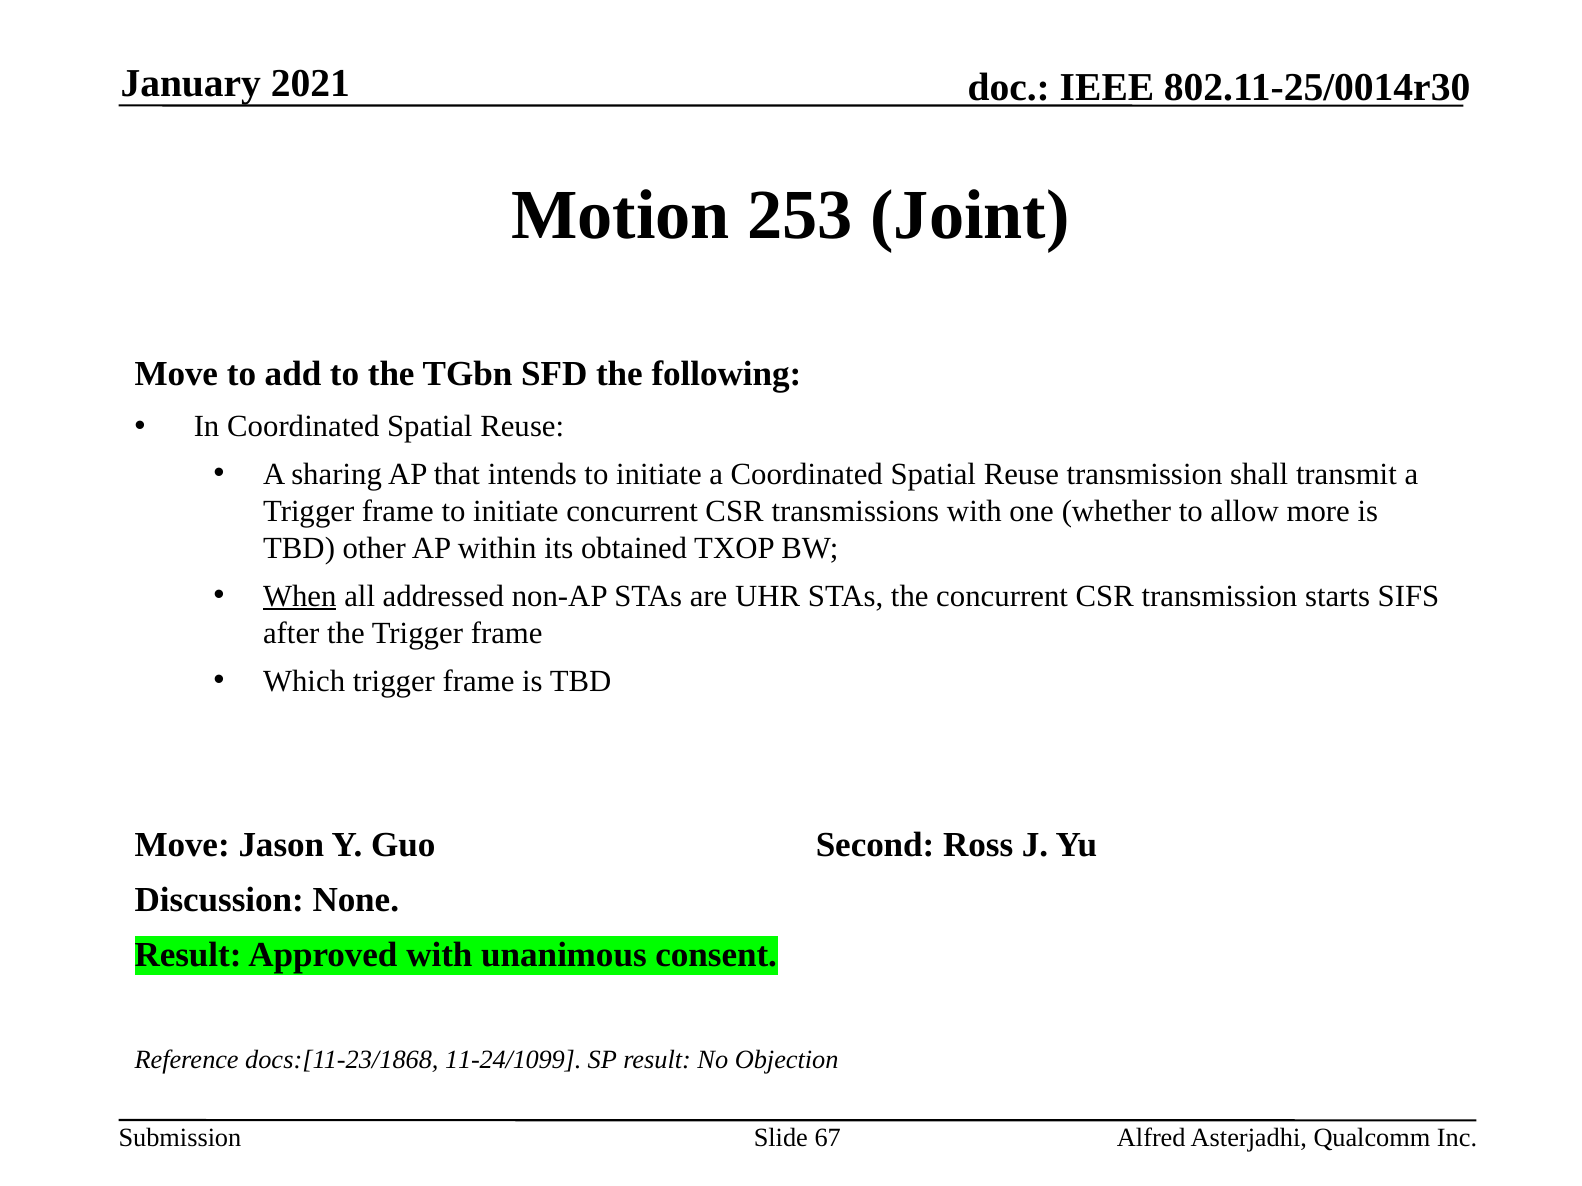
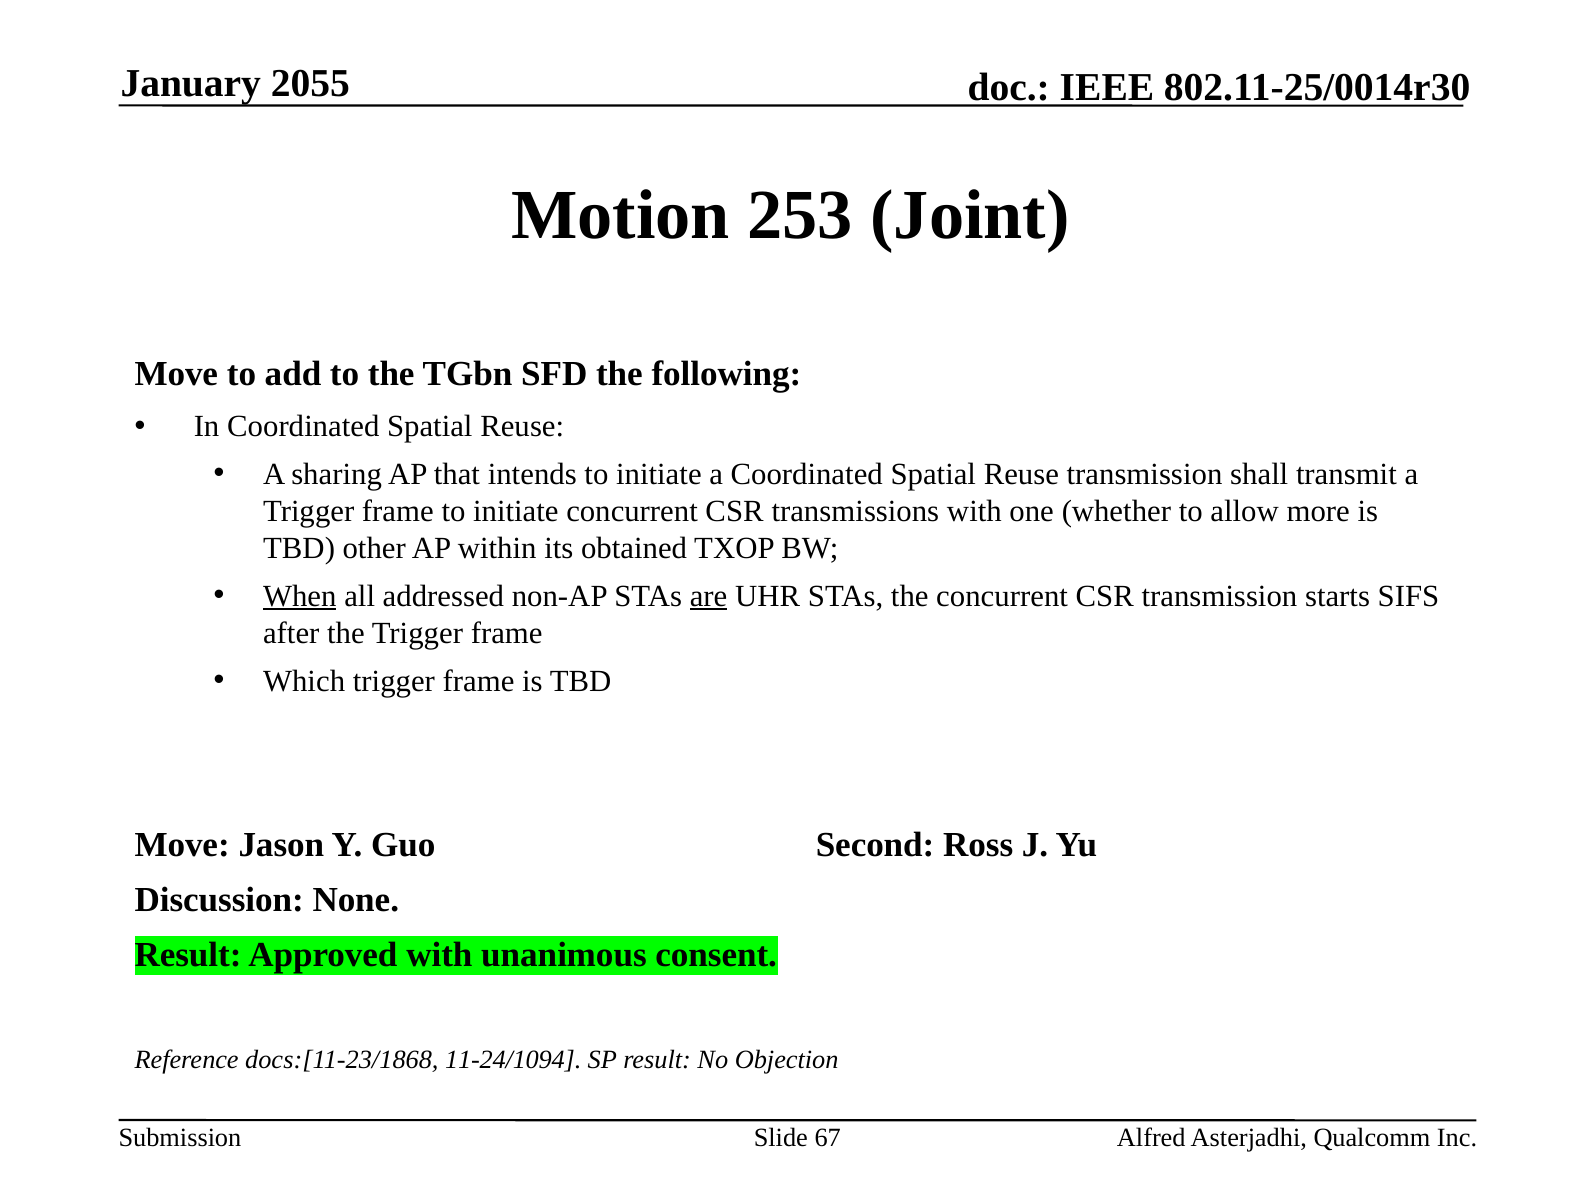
2021: 2021 -> 2055 (310, 84)
are underline: none -> present (709, 596)
11-24/1099: 11-24/1099 -> 11-24/1094 (513, 1061)
